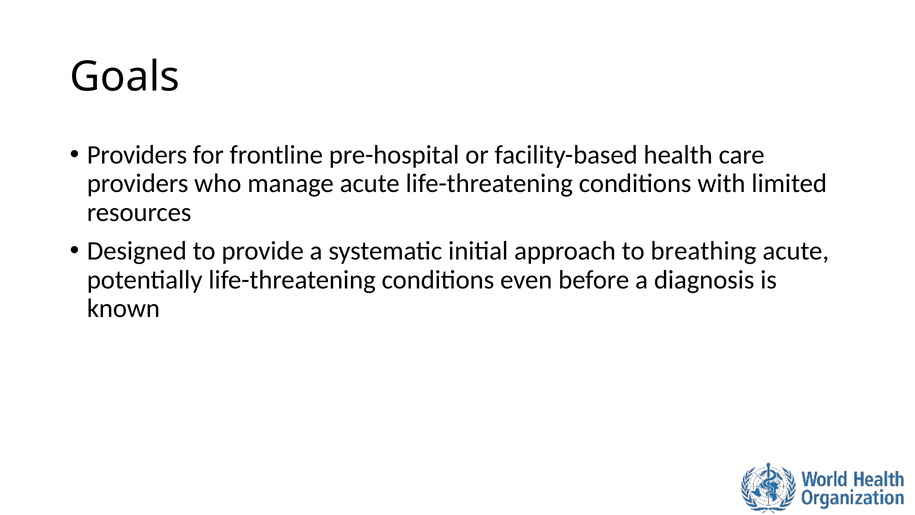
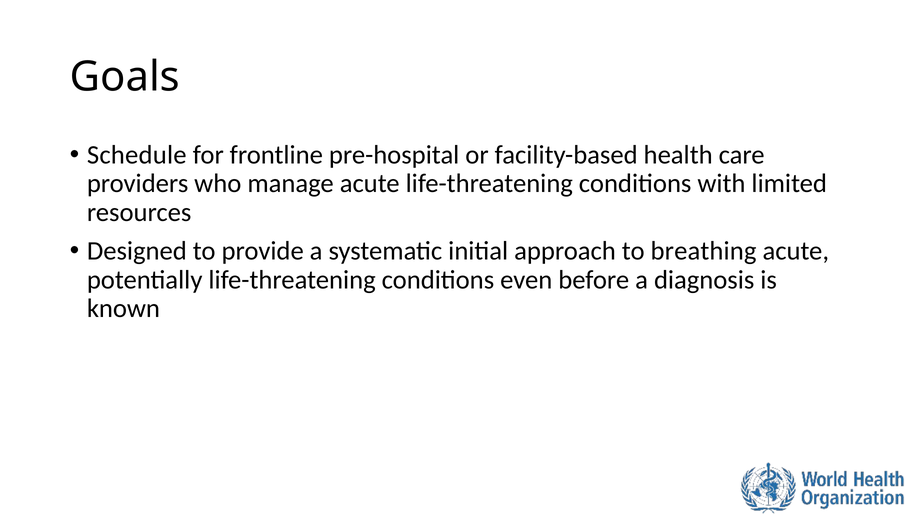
Providers: Providers -> Schedule (137, 155)
